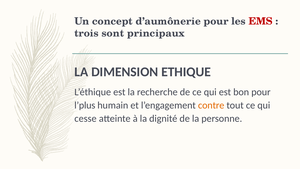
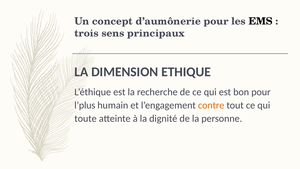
EMS colour: red -> black (261, 21)
sont: sont -> sens (113, 33)
cesse: cesse -> toute (86, 118)
